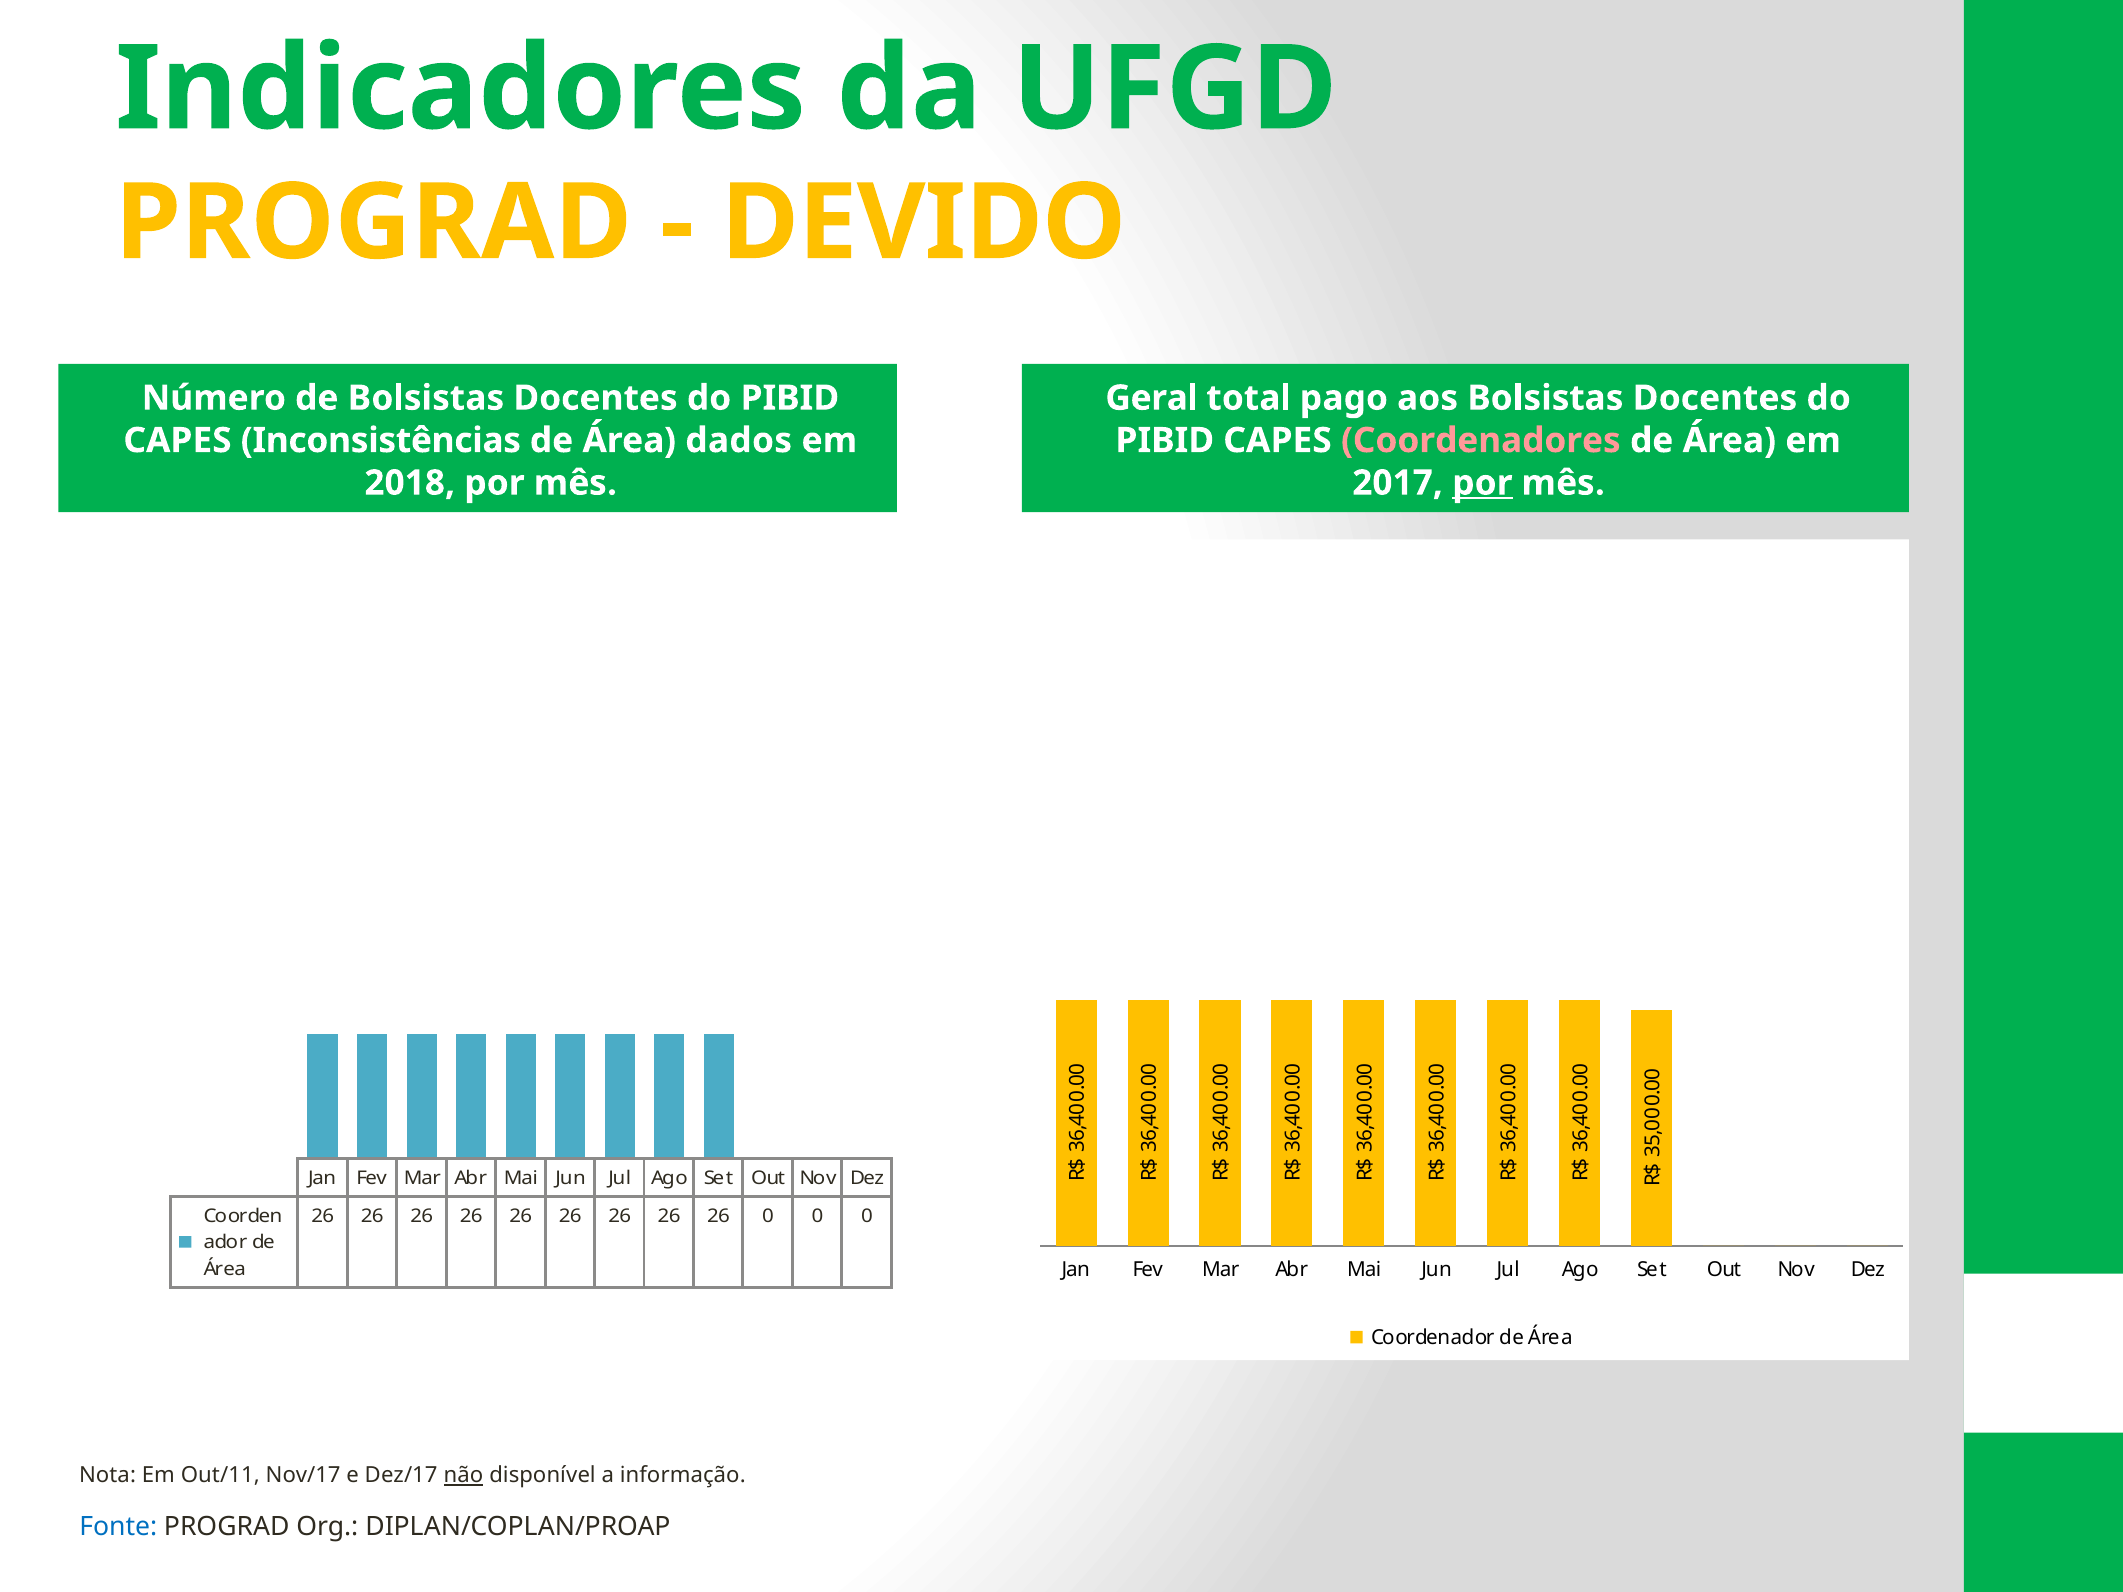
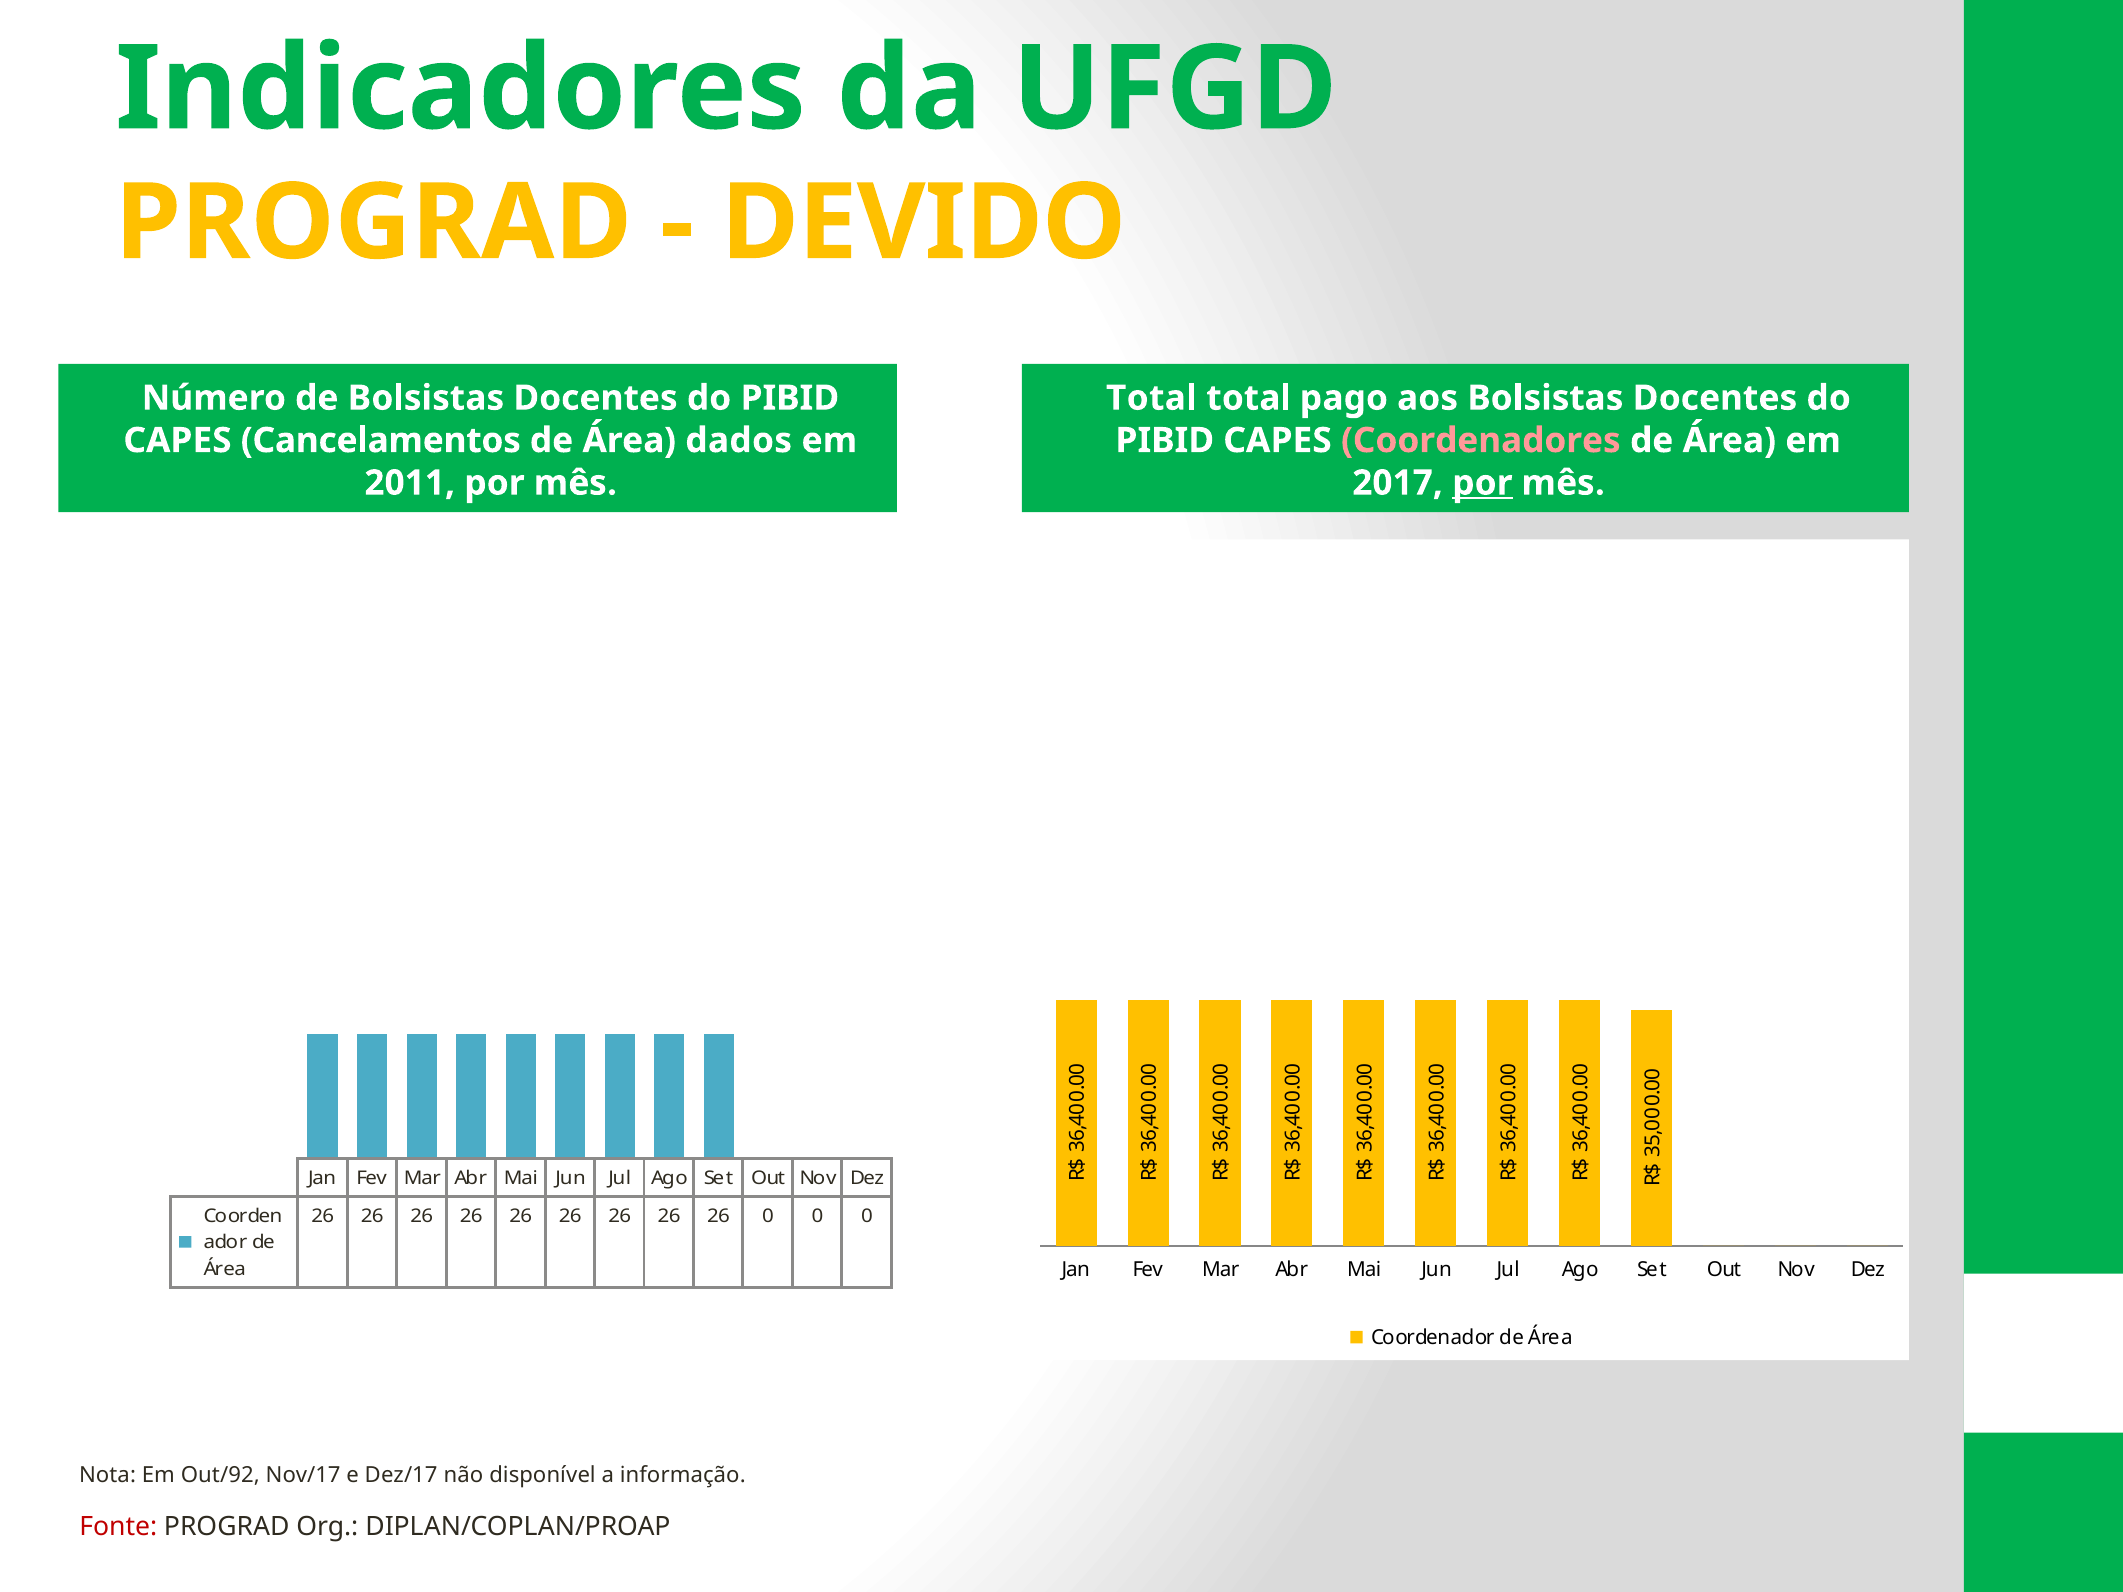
Geral: Geral -> Total (1151, 398)
Inconsistências: Inconsistências -> Cancelamentos (381, 441)
2018: 2018 -> 2011 (410, 483)
Out/11: Out/11 -> Out/92 (220, 1476)
não underline: present -> none (463, 1476)
Fonte colour: blue -> red (118, 1526)
